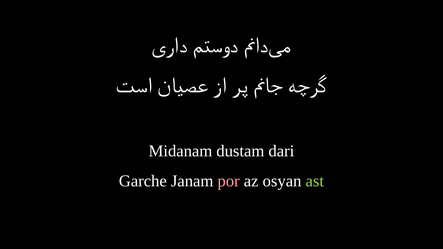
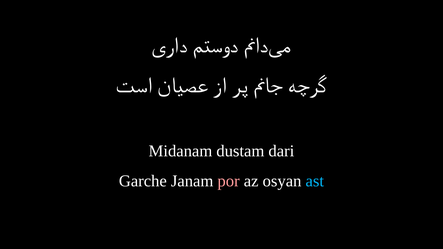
ast colour: light green -> light blue (315, 181)
